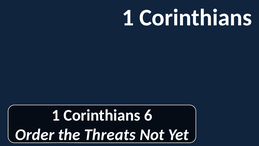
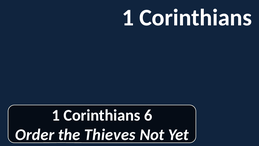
Threats: Threats -> Thieves (110, 134)
